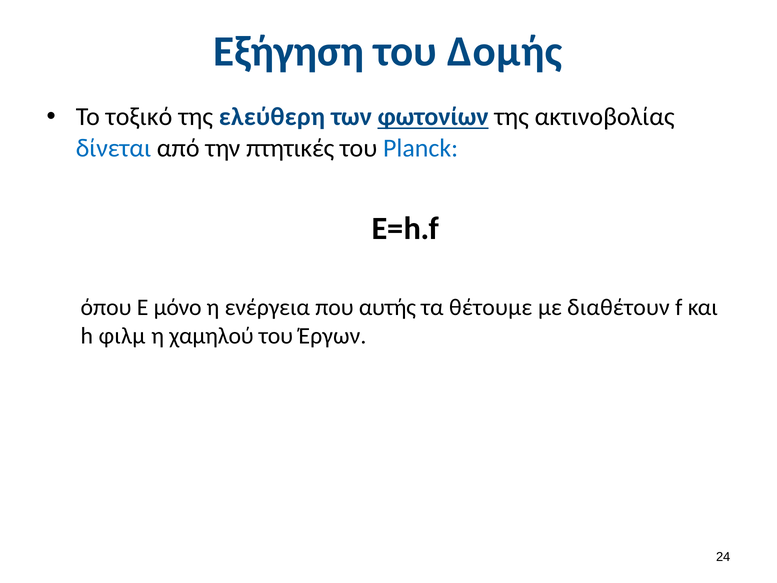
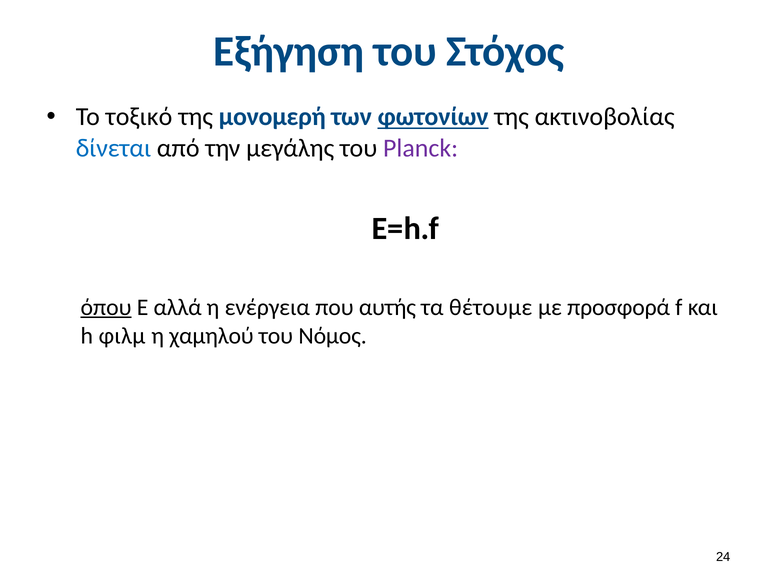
Δομής: Δομής -> Στόχος (505, 51)
ελεύθερη: ελεύθερη -> μονομερή (272, 117)
πτητικές: πτητικές -> μεγάλης (290, 148)
Planck colour: blue -> purple (421, 148)
όπου underline: none -> present (106, 307)
μόνο: μόνο -> αλλά (178, 307)
διαθέτουν: διαθέτουν -> προσφορά (619, 307)
Έργων: Έργων -> Νόμος (333, 336)
